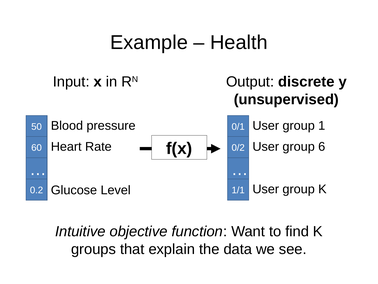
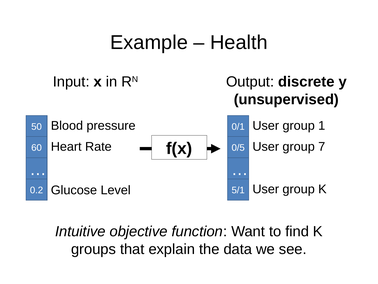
6: 6 -> 7 (322, 146)
0/2: 0/2 -> 0/5 (238, 148)
1/1: 1/1 -> 5/1 (238, 190)
